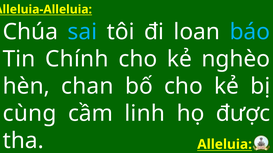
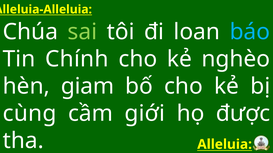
sai colour: light blue -> light green (82, 32)
chan: chan -> giam (88, 87)
linh: linh -> giới (145, 114)
